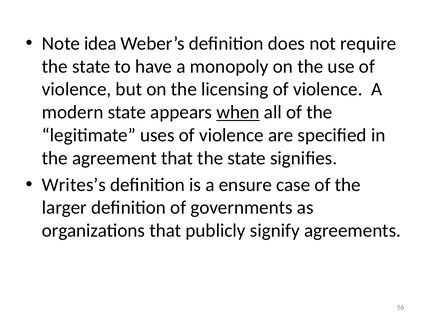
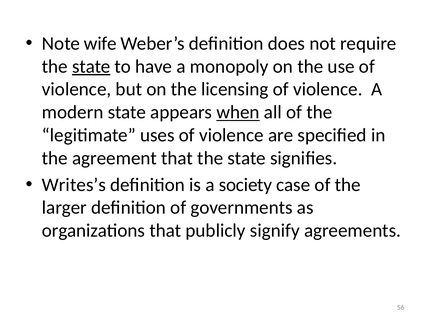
idea: idea -> wife (100, 44)
state underline: none -> present (91, 67)
ensure: ensure -> society (245, 185)
